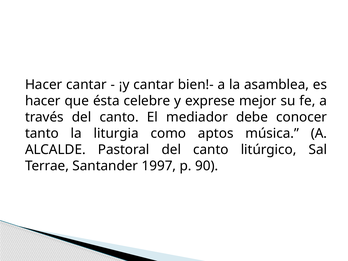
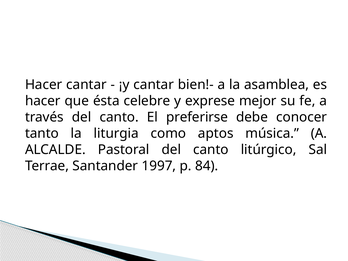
mediador: mediador -> preferirse (197, 117)
90: 90 -> 84 (207, 166)
